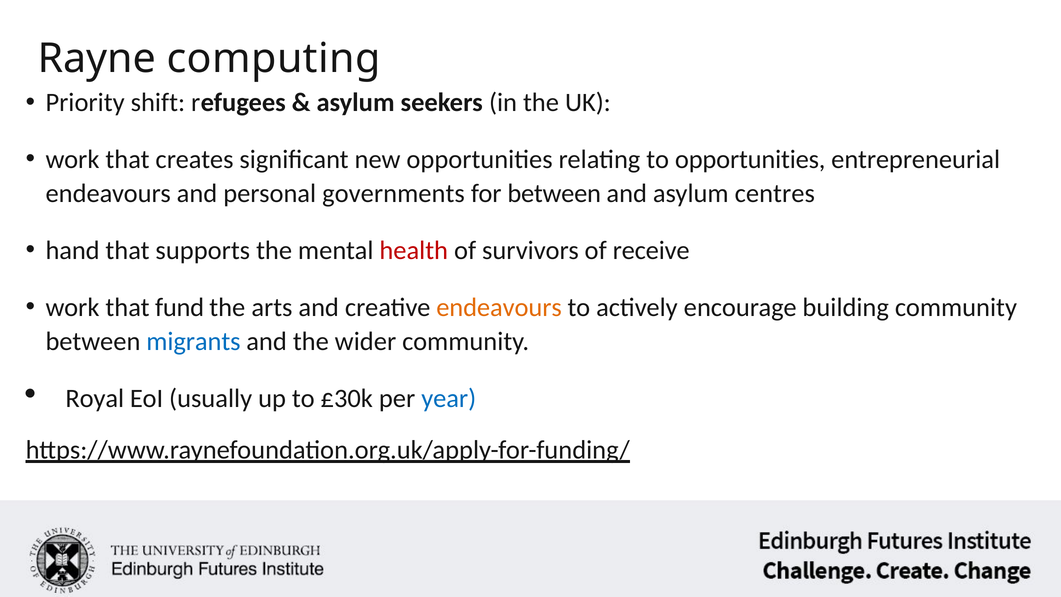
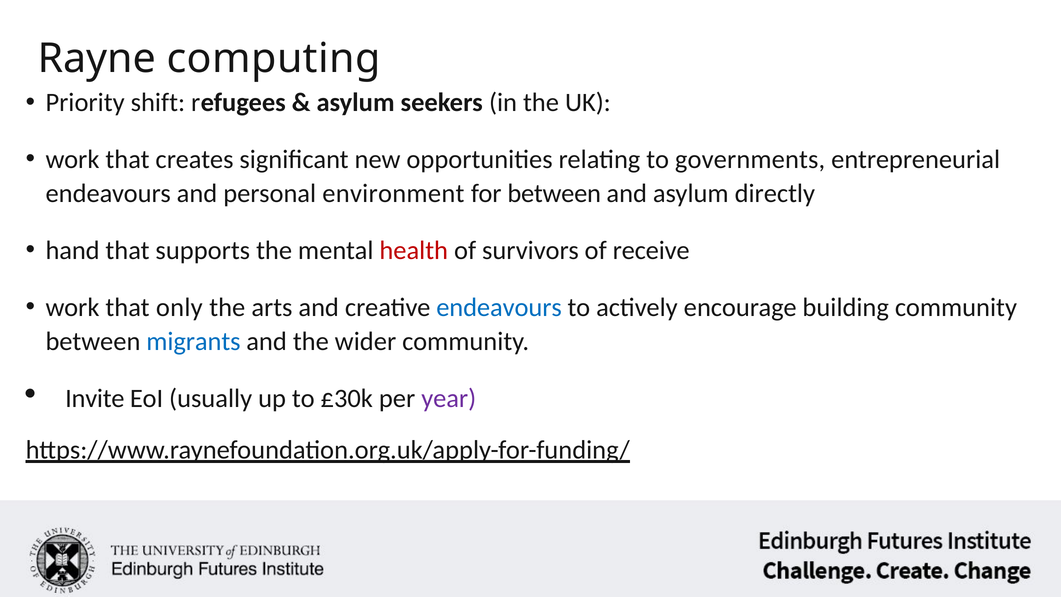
to opportunities: opportunities -> governments (750, 160)
governments: governments -> environment (393, 194)
centres: centres -> directly (775, 194)
fund: fund -> only (179, 307)
endeavours colour: orange -> blue (499, 307)
Royal: Royal -> Invite (95, 398)
year colour: blue -> purple (449, 398)
